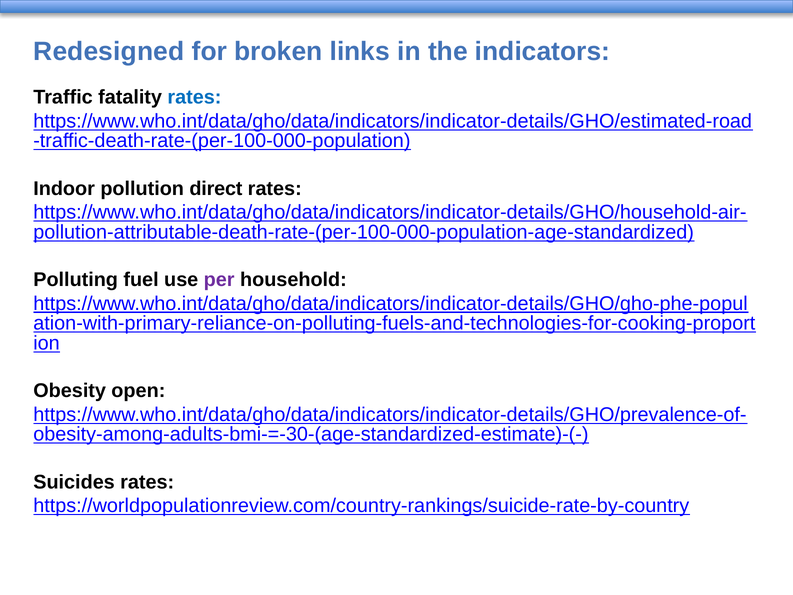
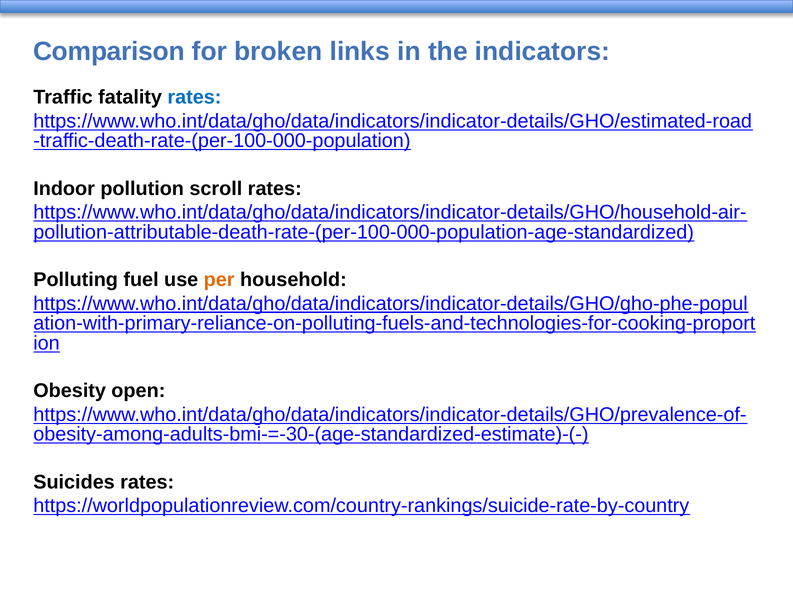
Redesigned: Redesigned -> Comparison (109, 51)
direct: direct -> scroll (216, 188)
per colour: purple -> orange (219, 280)
